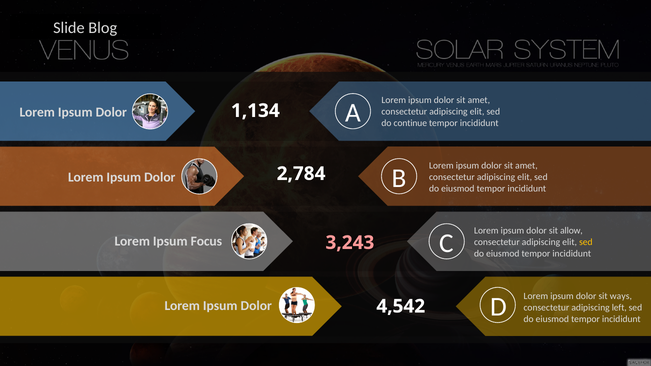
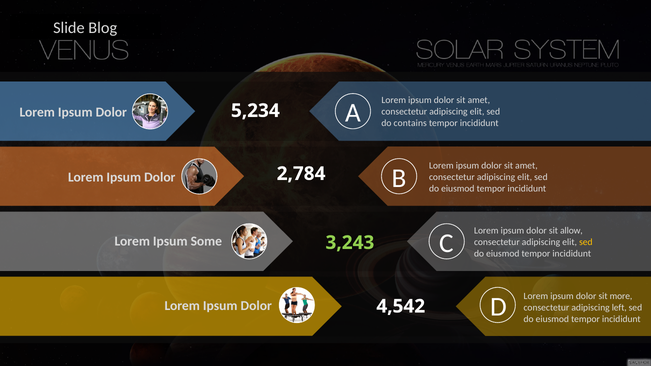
1,134: 1,134 -> 5,234 (255, 111)
continue: continue -> contains (410, 123)
Focus: Focus -> Some (206, 241)
3,243 colour: pink -> light green (350, 243)
ways: ways -> more (621, 296)
